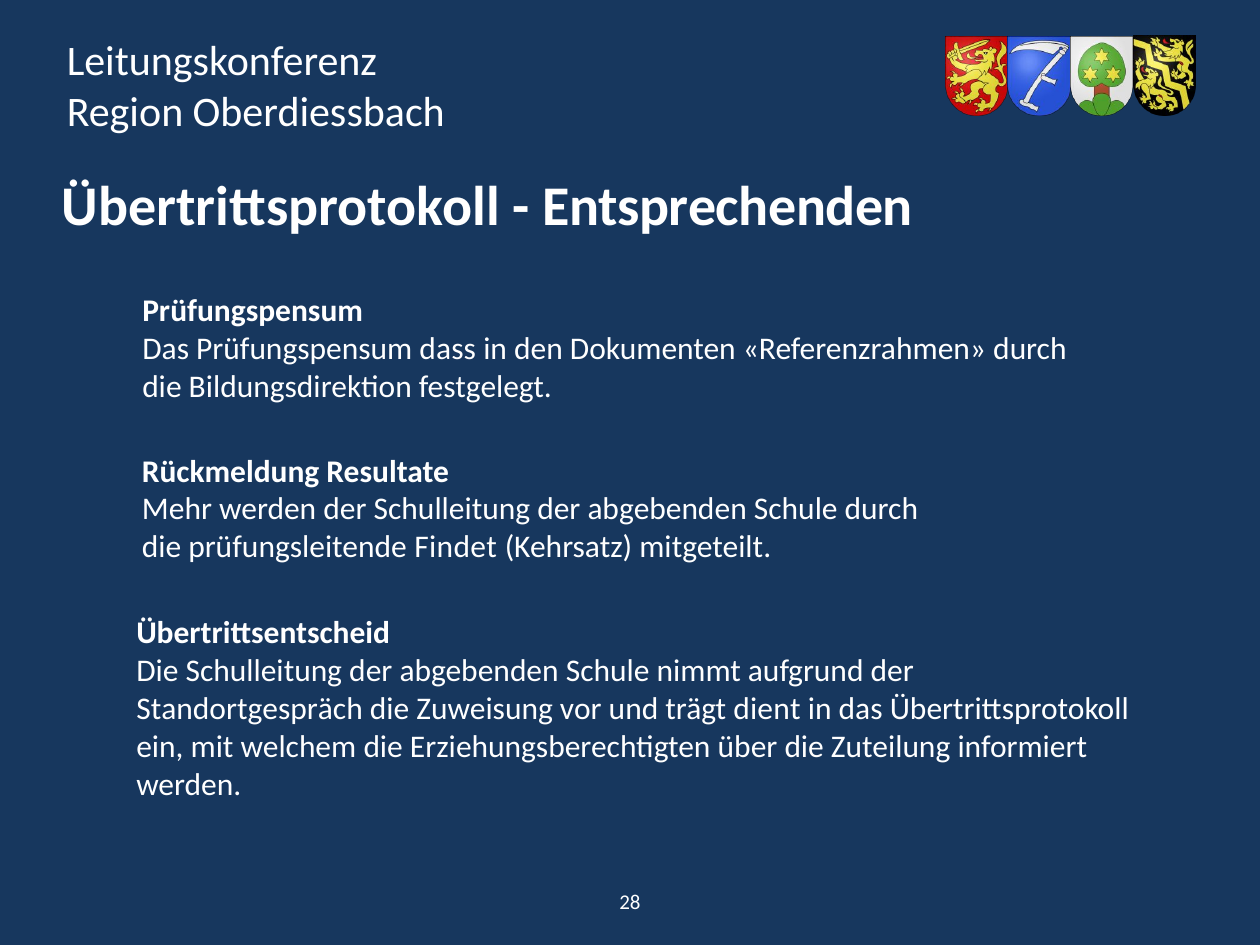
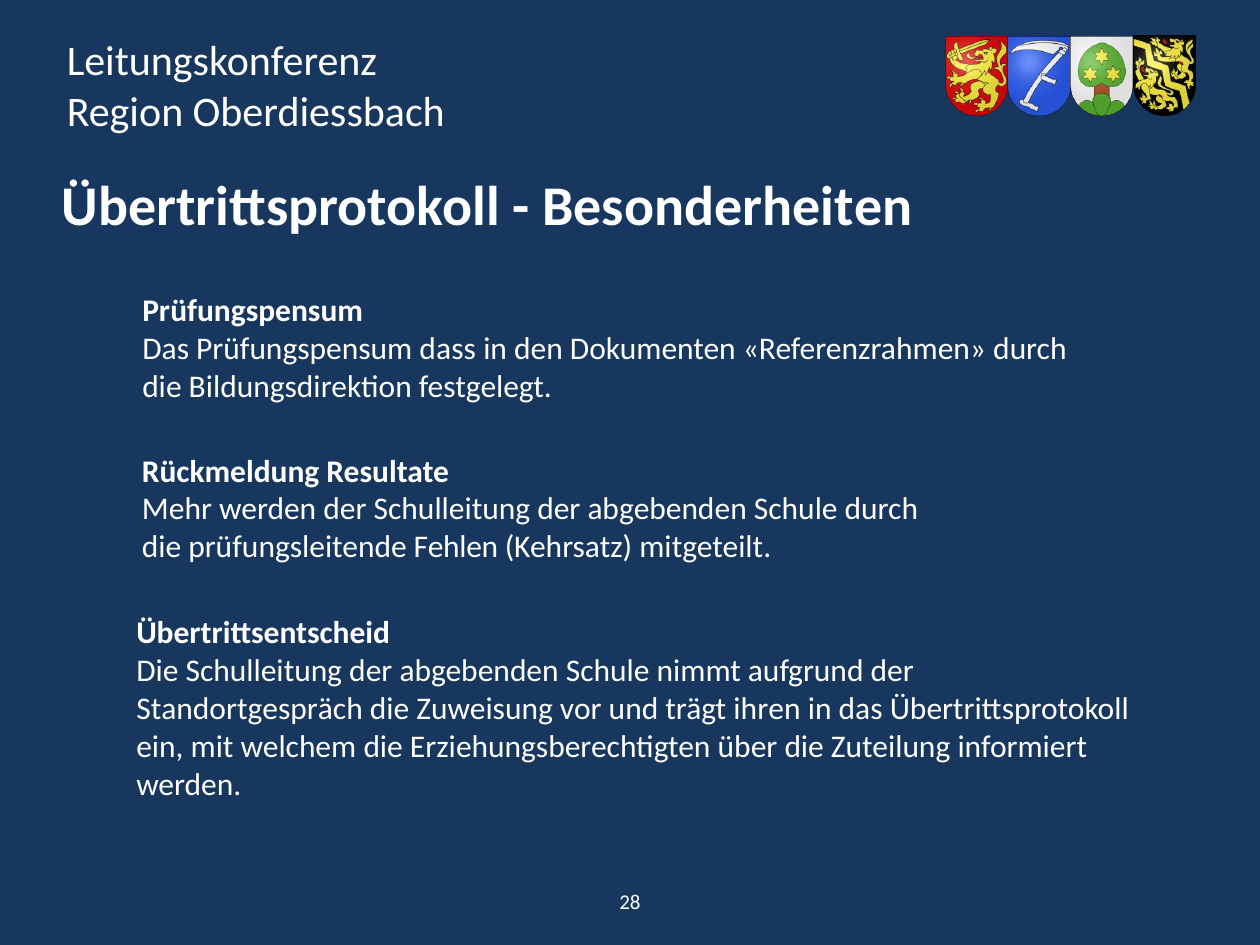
Entsprechenden: Entsprechenden -> Besonderheiten (727, 207)
Findet: Findet -> Fehlen (456, 547)
dient: dient -> ihren (767, 709)
